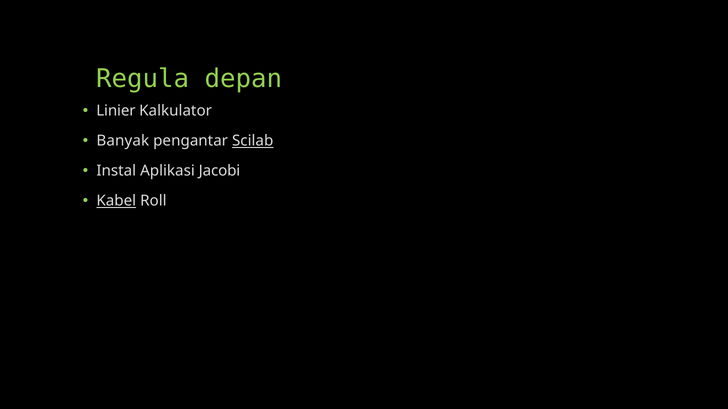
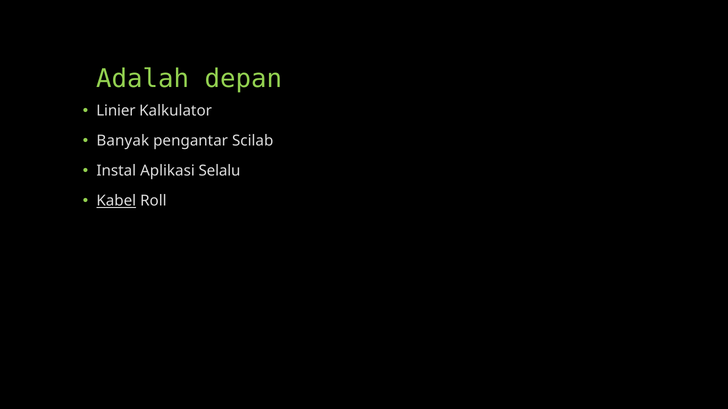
Regula: Regula -> Adalah (143, 79)
Scilab underline: present -> none (253, 141)
Jacobi: Jacobi -> Selalu (219, 171)
